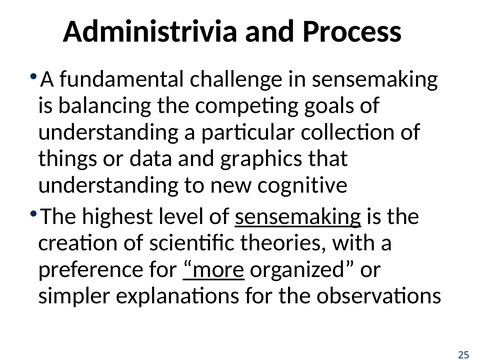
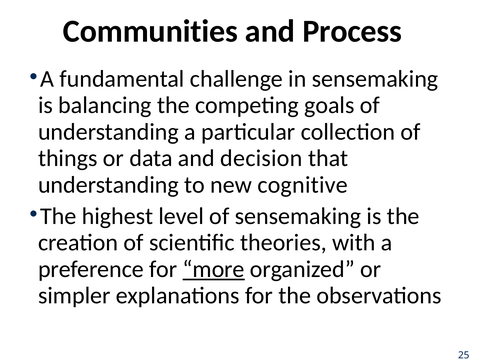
Administrivia: Administrivia -> Communities (150, 31)
graphics: graphics -> decision (261, 159)
sensemaking underline: present -> none (298, 217)
